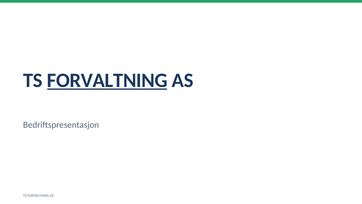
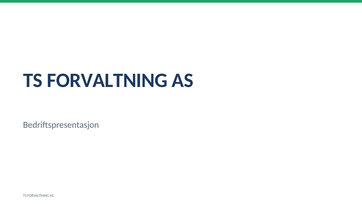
FORVALTNING underline: present -> none (107, 80)
